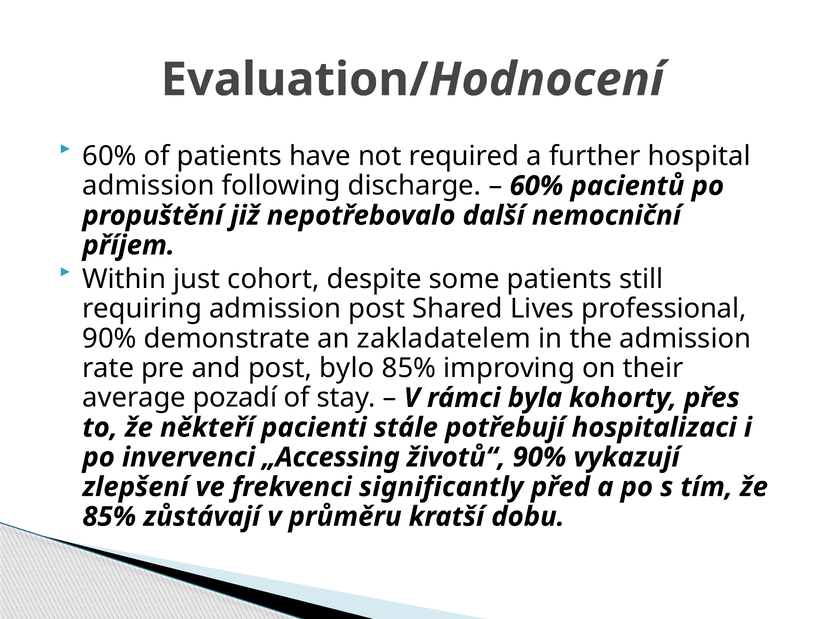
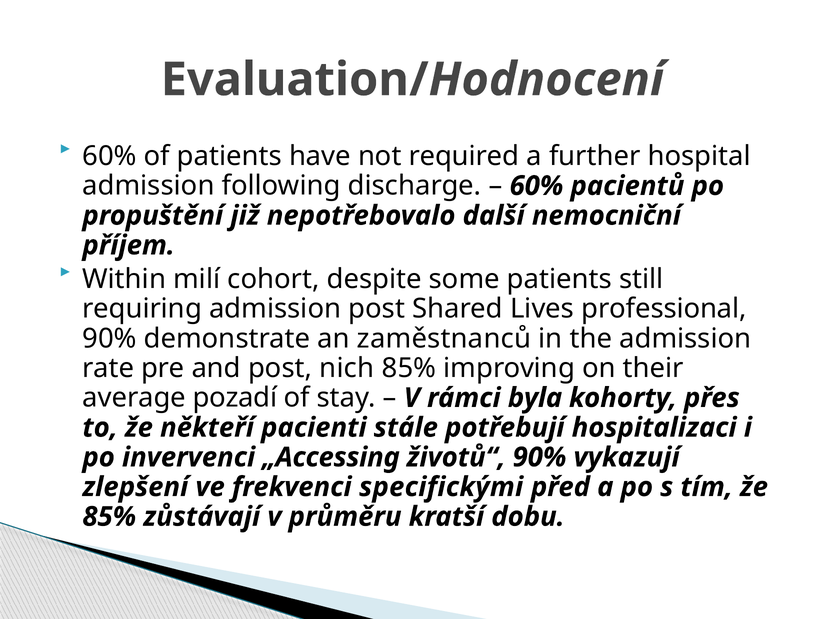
just: just -> milí (197, 279)
zakladatelem: zakladatelem -> zaměstnanců (444, 338)
bylo: bylo -> nich (347, 368)
significantly: significantly -> specifickými (441, 487)
